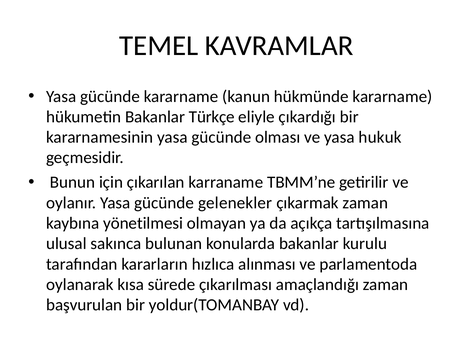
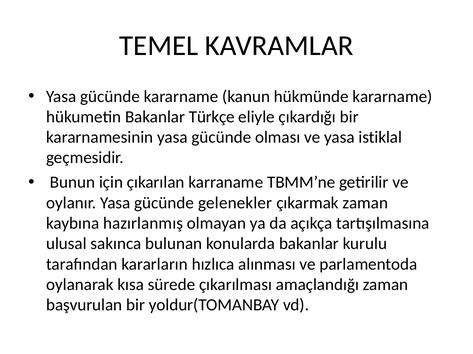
hukuk: hukuk -> istiklal (380, 138)
yönetilmesi: yönetilmesi -> hazırlanmış (143, 224)
